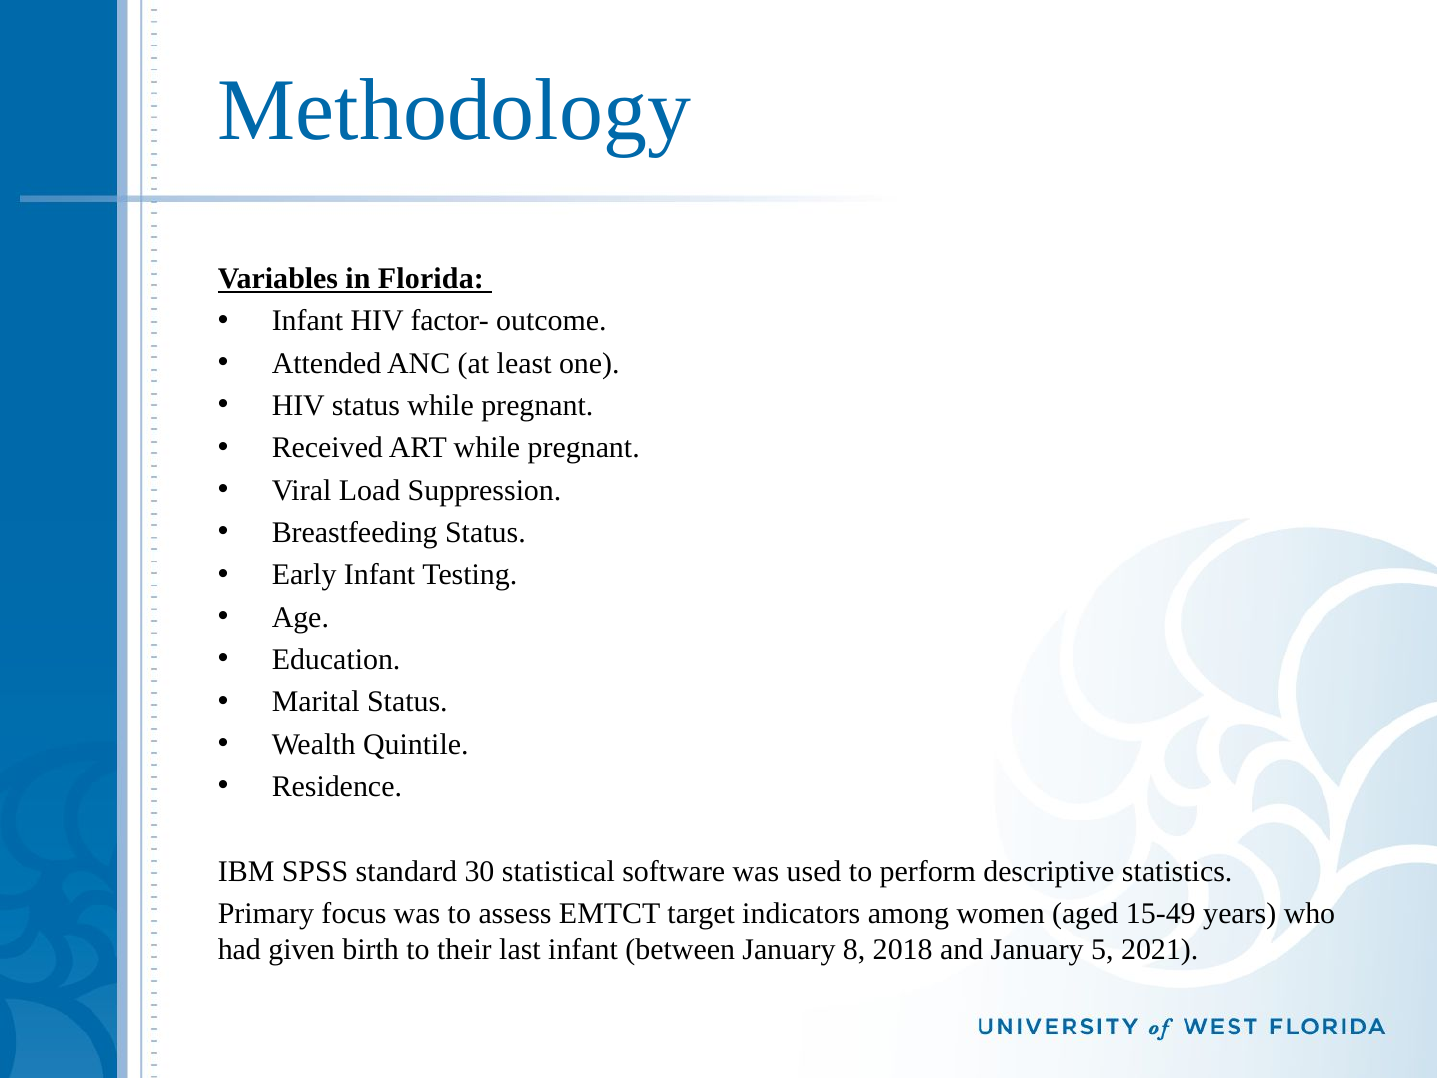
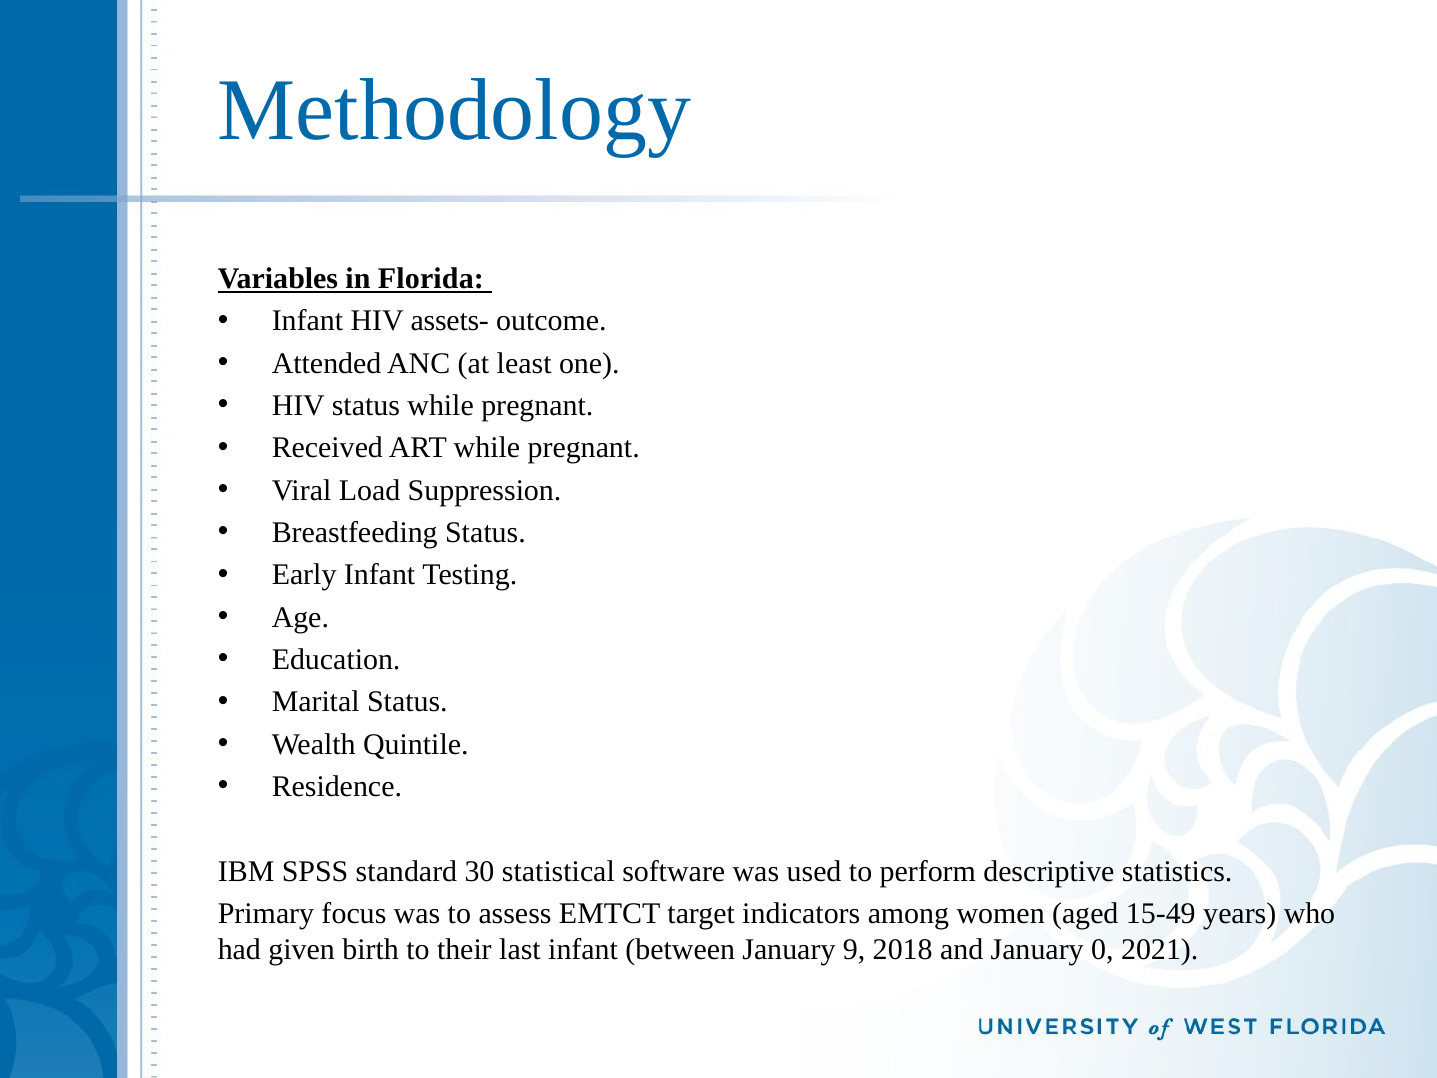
factor-: factor- -> assets- (450, 321)
8: 8 -> 9 (854, 949)
5: 5 -> 0 (1102, 949)
